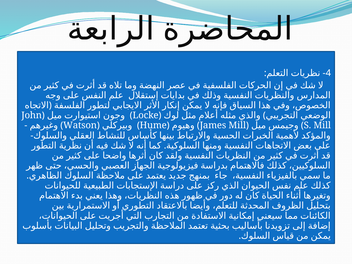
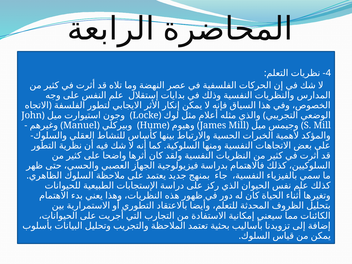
Watson: Watson -> Manuel (80, 125)
